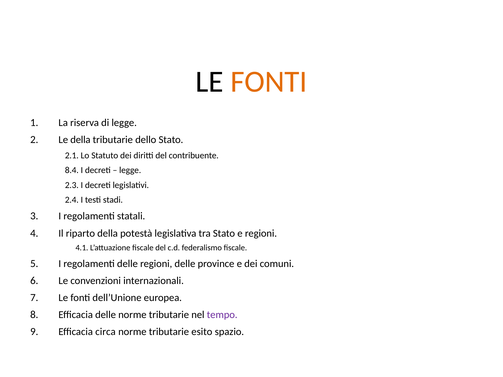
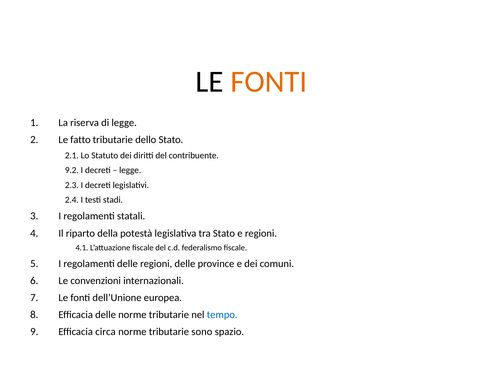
Le della: della -> fatto (80, 140)
8.4: 8.4 -> 9.2 (72, 170)
tempo colour: purple -> blue (222, 315)
esito: esito -> sono (202, 332)
